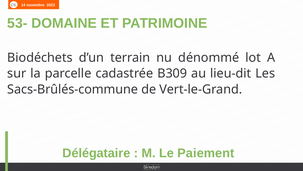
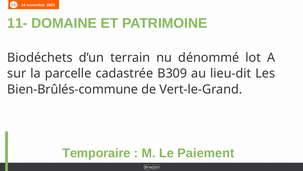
53-: 53- -> 11- (17, 23)
Sacs-Brûlés-commune: Sacs-Brûlés-commune -> Bien-Brûlés-commune (73, 89)
Délégataire: Délégataire -> Temporaire (96, 153)
